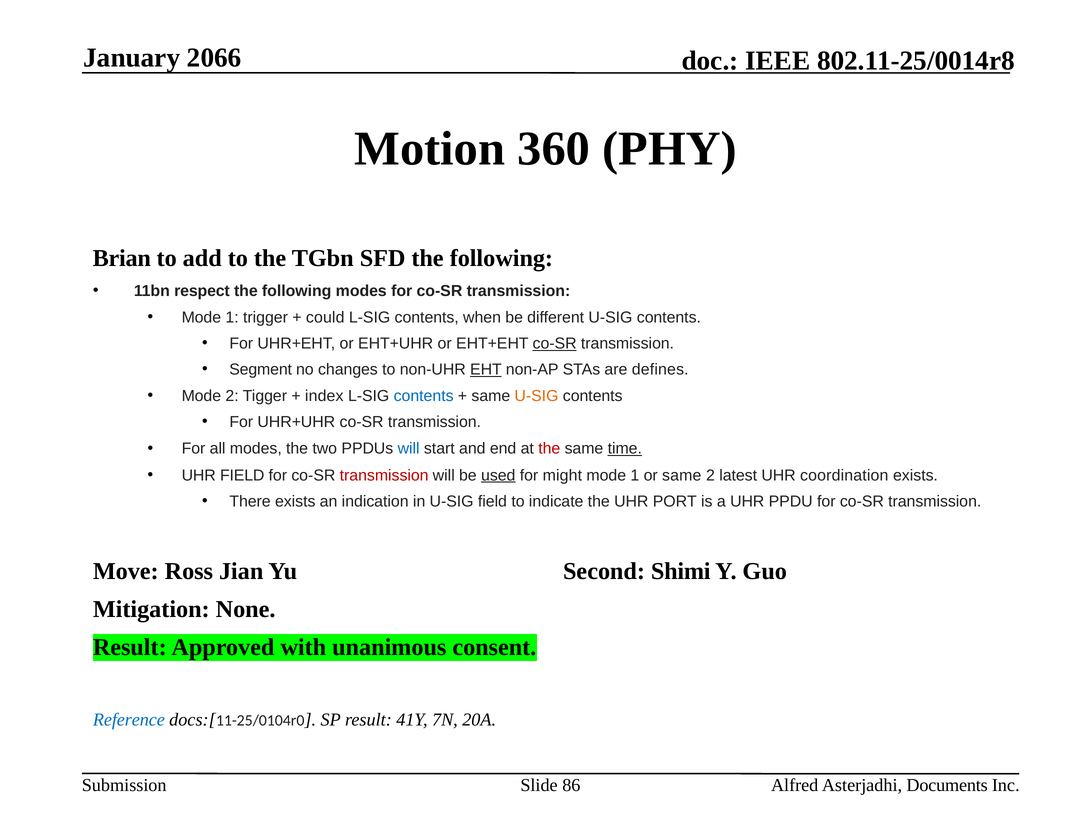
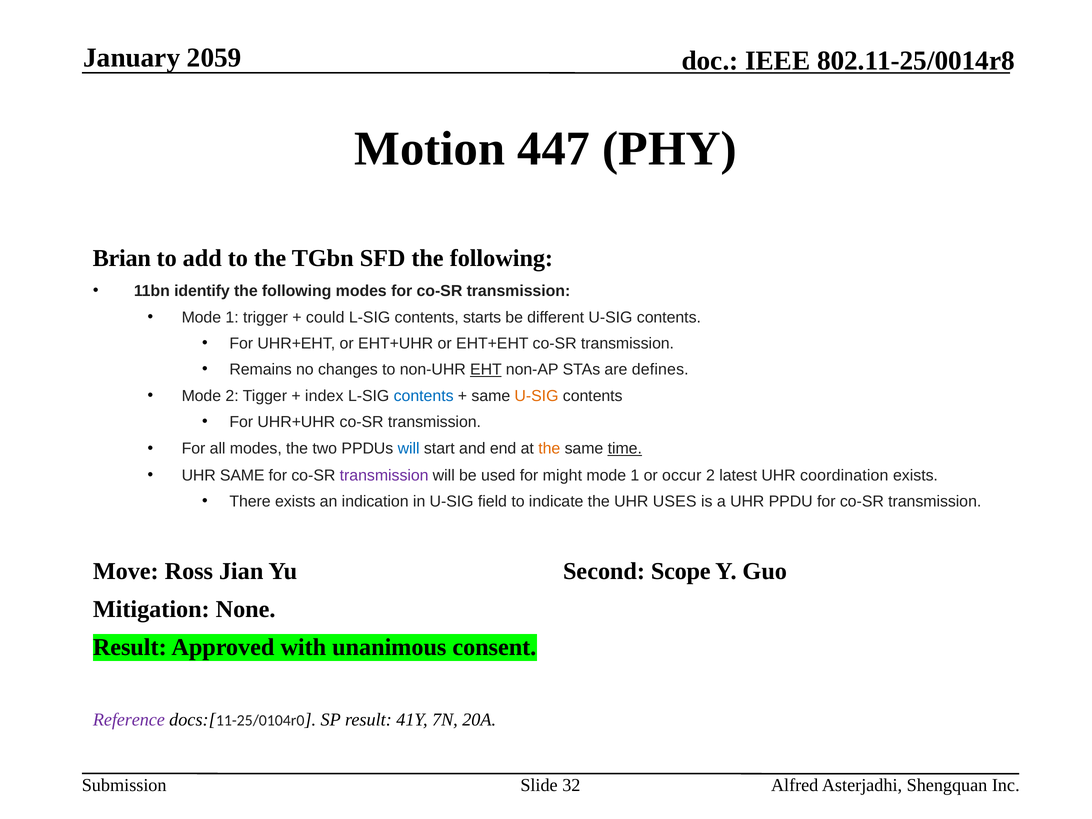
2066: 2066 -> 2059 (214, 58)
360: 360 -> 447 (554, 149)
respect: respect -> identify (202, 291)
when: when -> starts (482, 318)
co-SR underline: present -> none (555, 344)
Segment: Segment -> Remains (261, 369)
the colour: red -> orange (549, 449)
UHR FIELD: FIELD -> SAME (242, 475)
transmission colour: red -> purple (384, 475)
used underline: present -> none (498, 475)
or same: same -> occur (682, 475)
PORT: PORT -> USES (675, 501)
Shimi: Shimi -> Scope (681, 571)
Reference colour: blue -> purple (129, 720)
86: 86 -> 32 (571, 785)
Documents: Documents -> Shengquan (947, 785)
